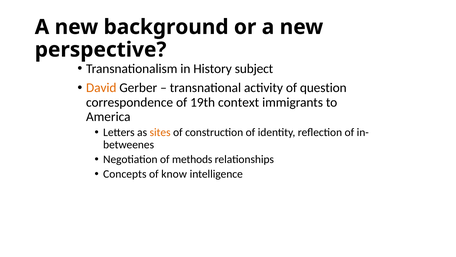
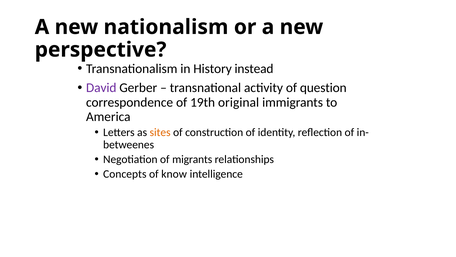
background: background -> nationalism (166, 27)
subject: subject -> instead (254, 69)
David colour: orange -> purple (101, 88)
context: context -> original (239, 102)
methods: methods -> migrants (192, 159)
